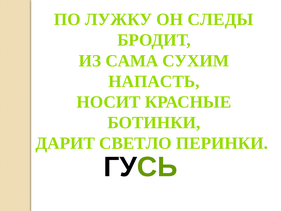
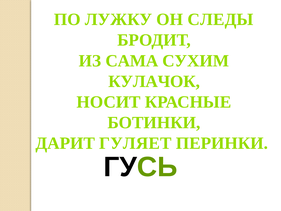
НАПАСТЬ: НАПАСТЬ -> КУЛАЧОК (154, 81)
СВЕТЛО: СВЕТЛО -> ГУЛЯЕТ (135, 143)
